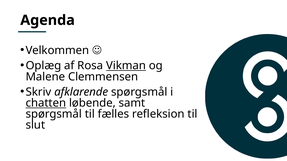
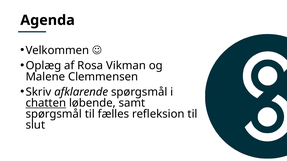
Vikman underline: present -> none (126, 66)
